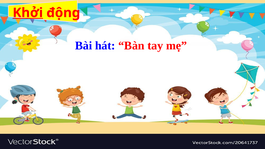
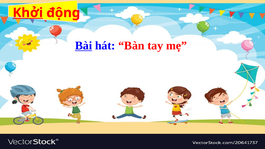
Bài underline: none -> present (84, 46)
